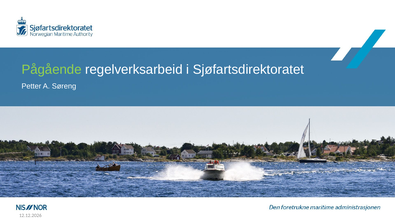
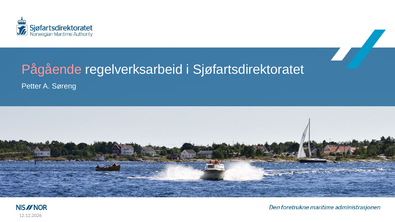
Pågående colour: light green -> pink (52, 70)
